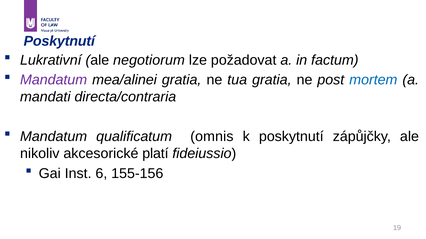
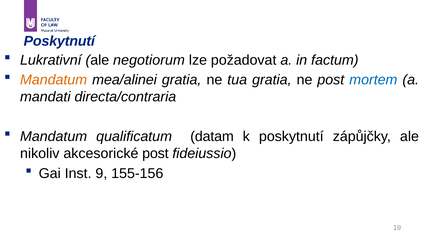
Mandatum colour: purple -> orange (54, 80)
omnis: omnis -> datam (212, 137)
akcesorické platí: platí -> post (155, 154)
6: 6 -> 9 (101, 174)
